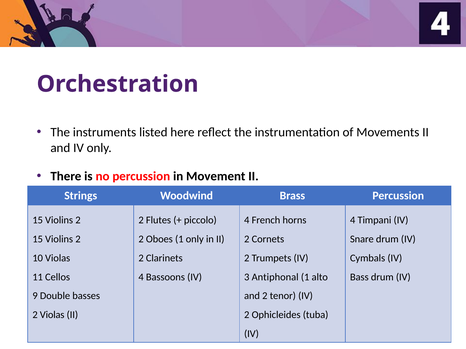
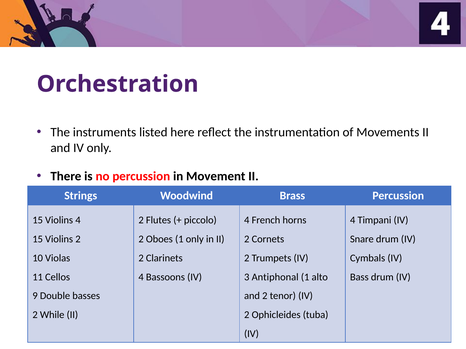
2: 2 -> 4 (78, 220)
2 Violas: Violas -> While (52, 315)
